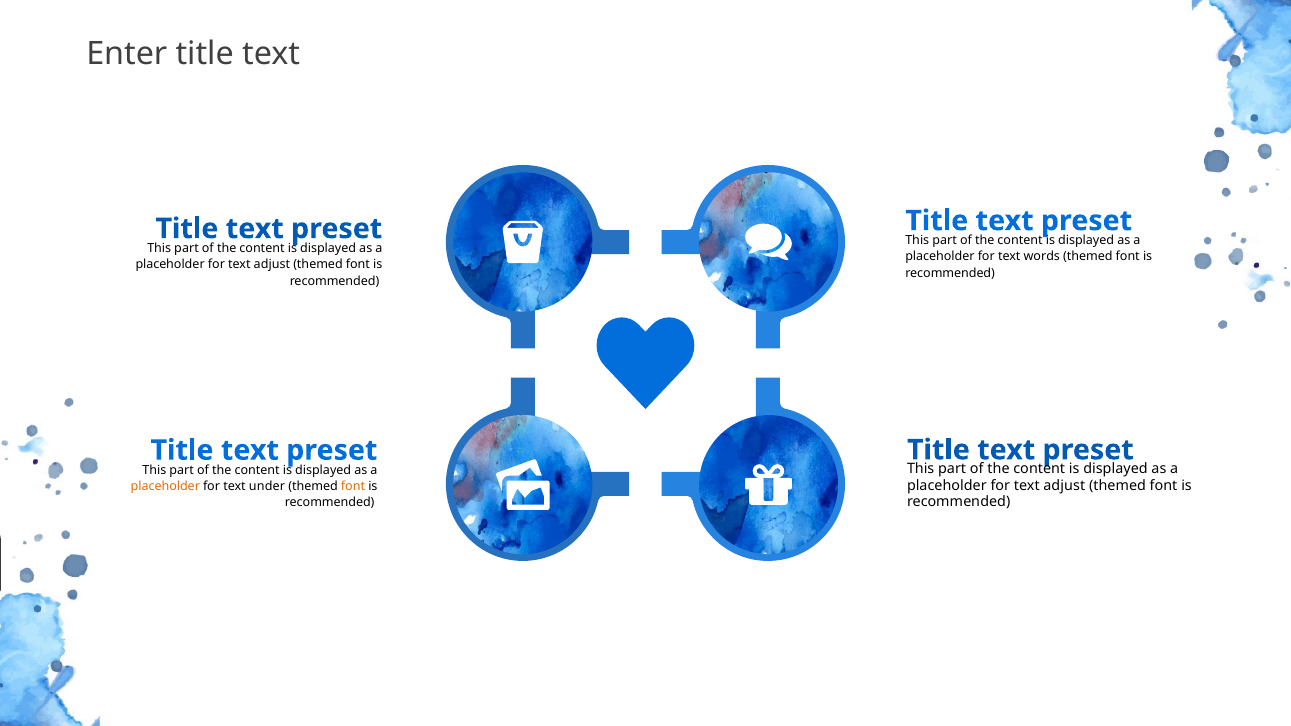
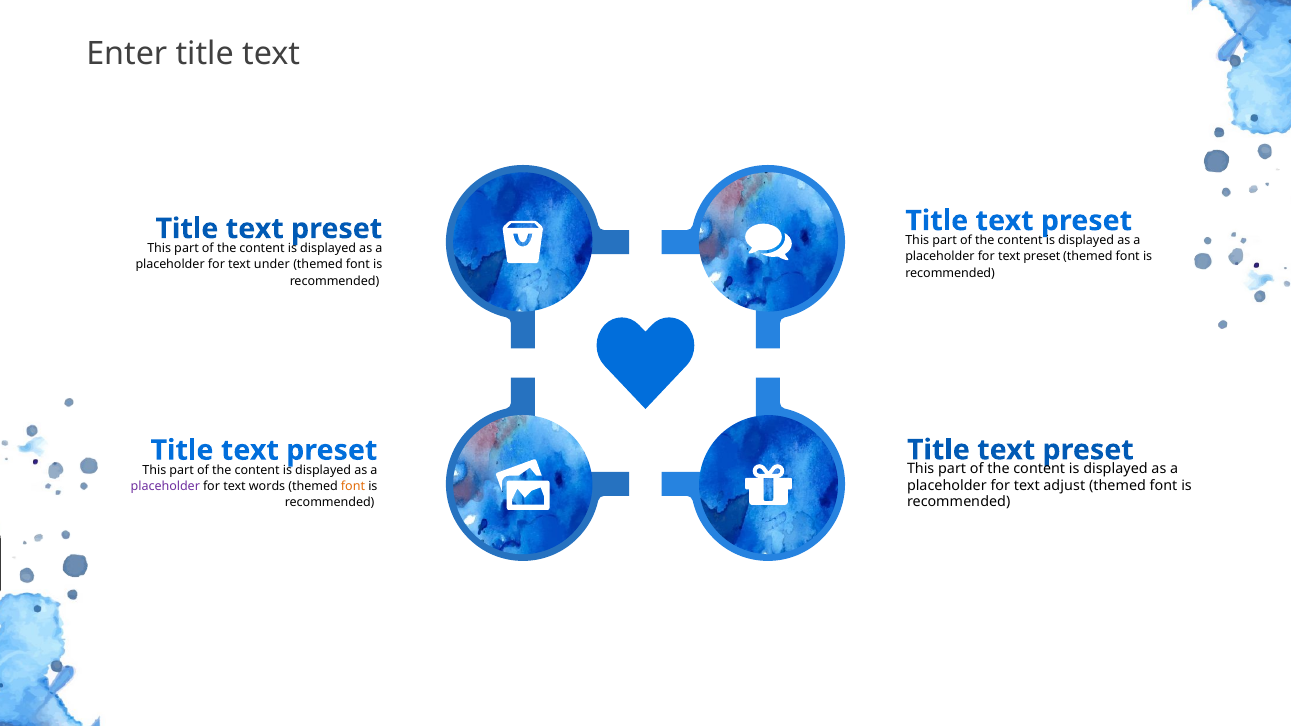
for text words: words -> preset (1042, 257)
adjust: adjust -> under (272, 265)
placeholder colour: orange -> purple (165, 486)
under: under -> words (267, 486)
